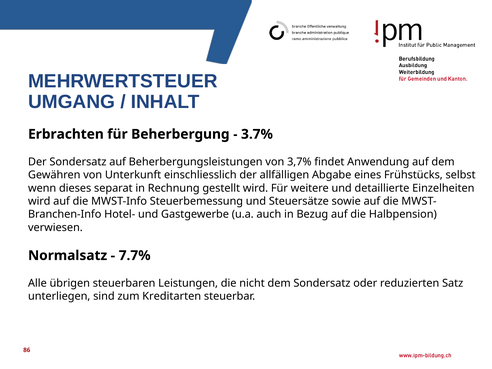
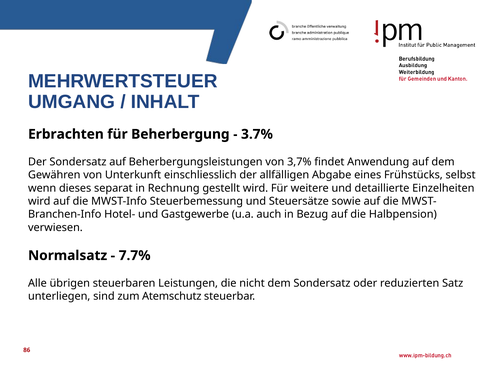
Kreditarten: Kreditarten -> Atemschutz (172, 296)
